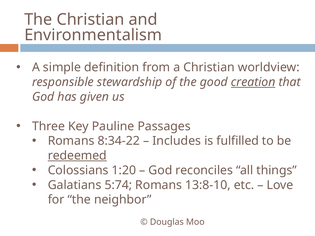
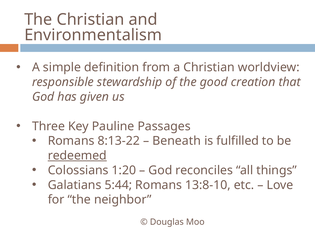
creation underline: present -> none (253, 82)
8:34-22: 8:34-22 -> 8:13-22 (119, 141)
Includes: Includes -> Beneath (177, 141)
5:74: 5:74 -> 5:44 (118, 185)
